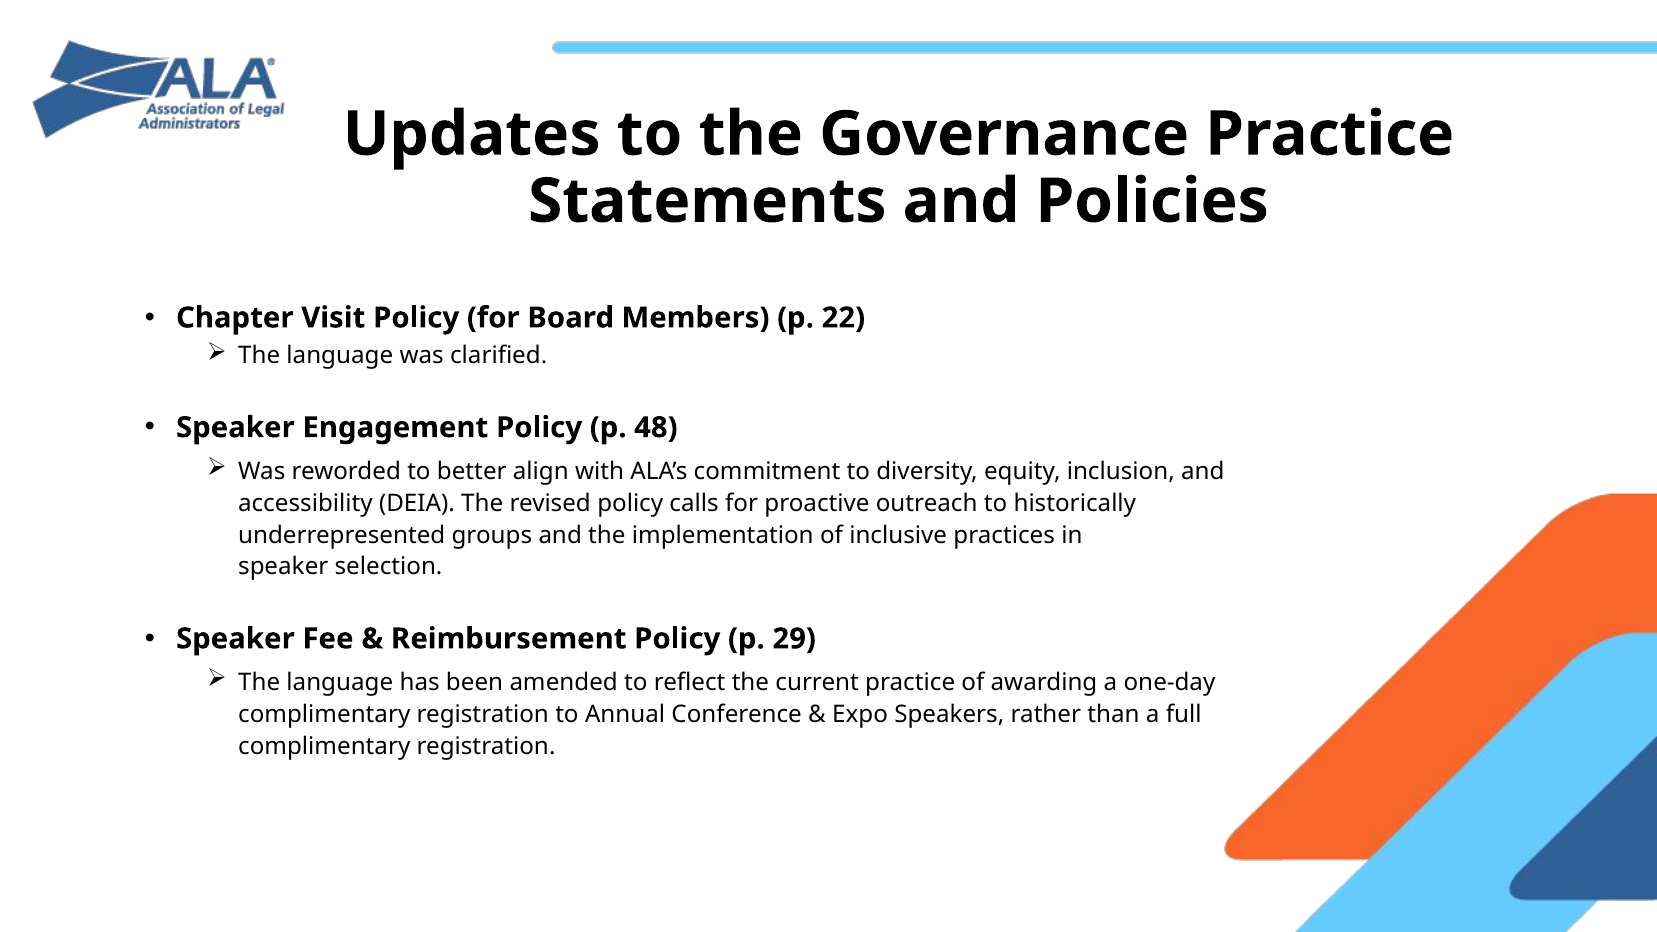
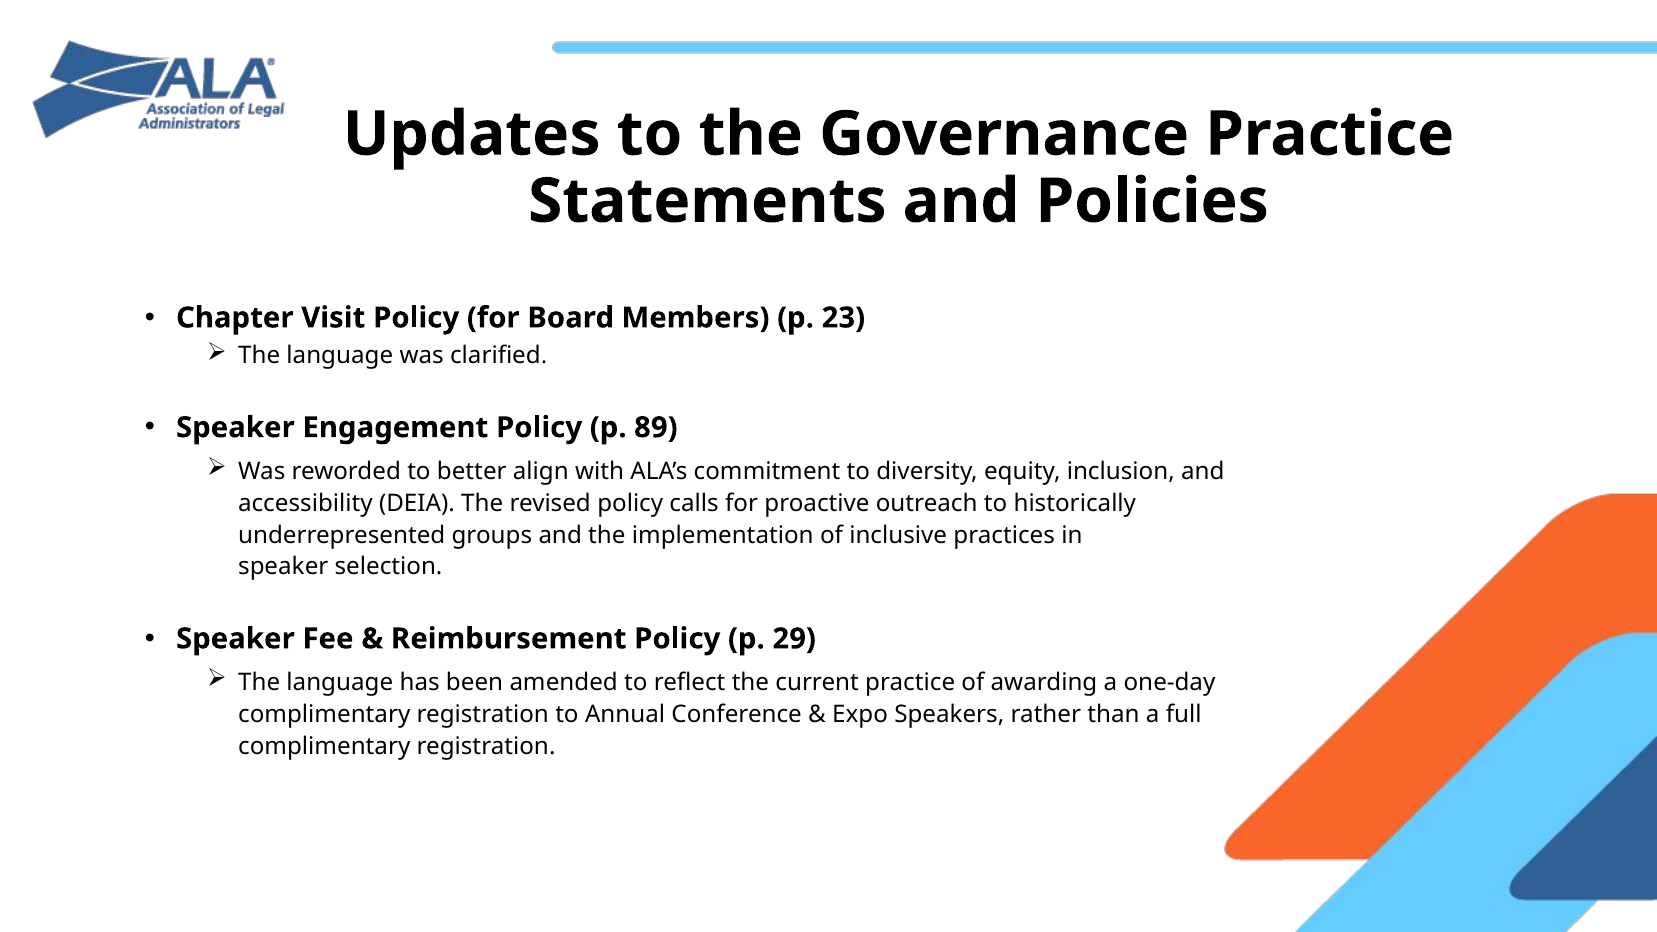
22: 22 -> 23 (843, 318)
48: 48 -> 89 (656, 428)
